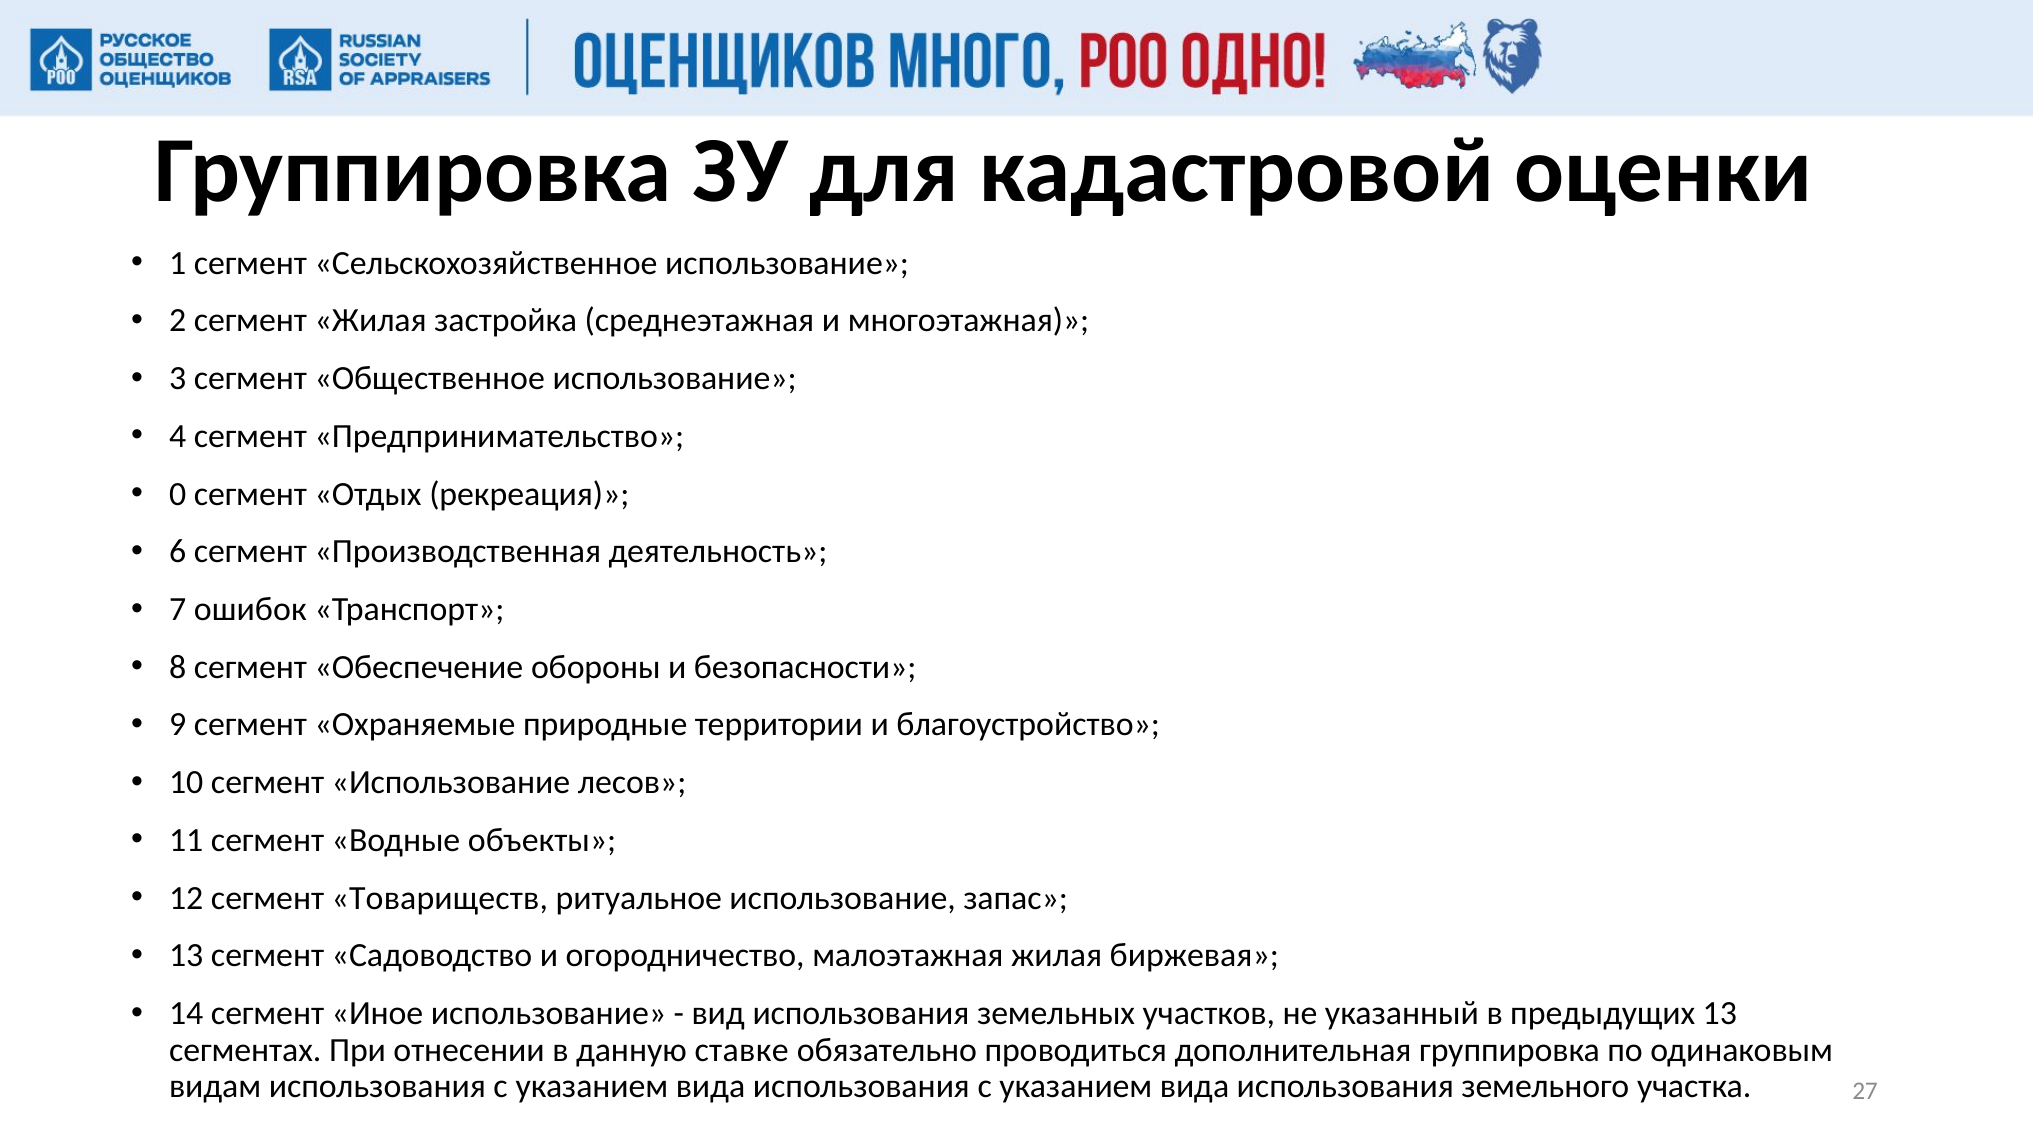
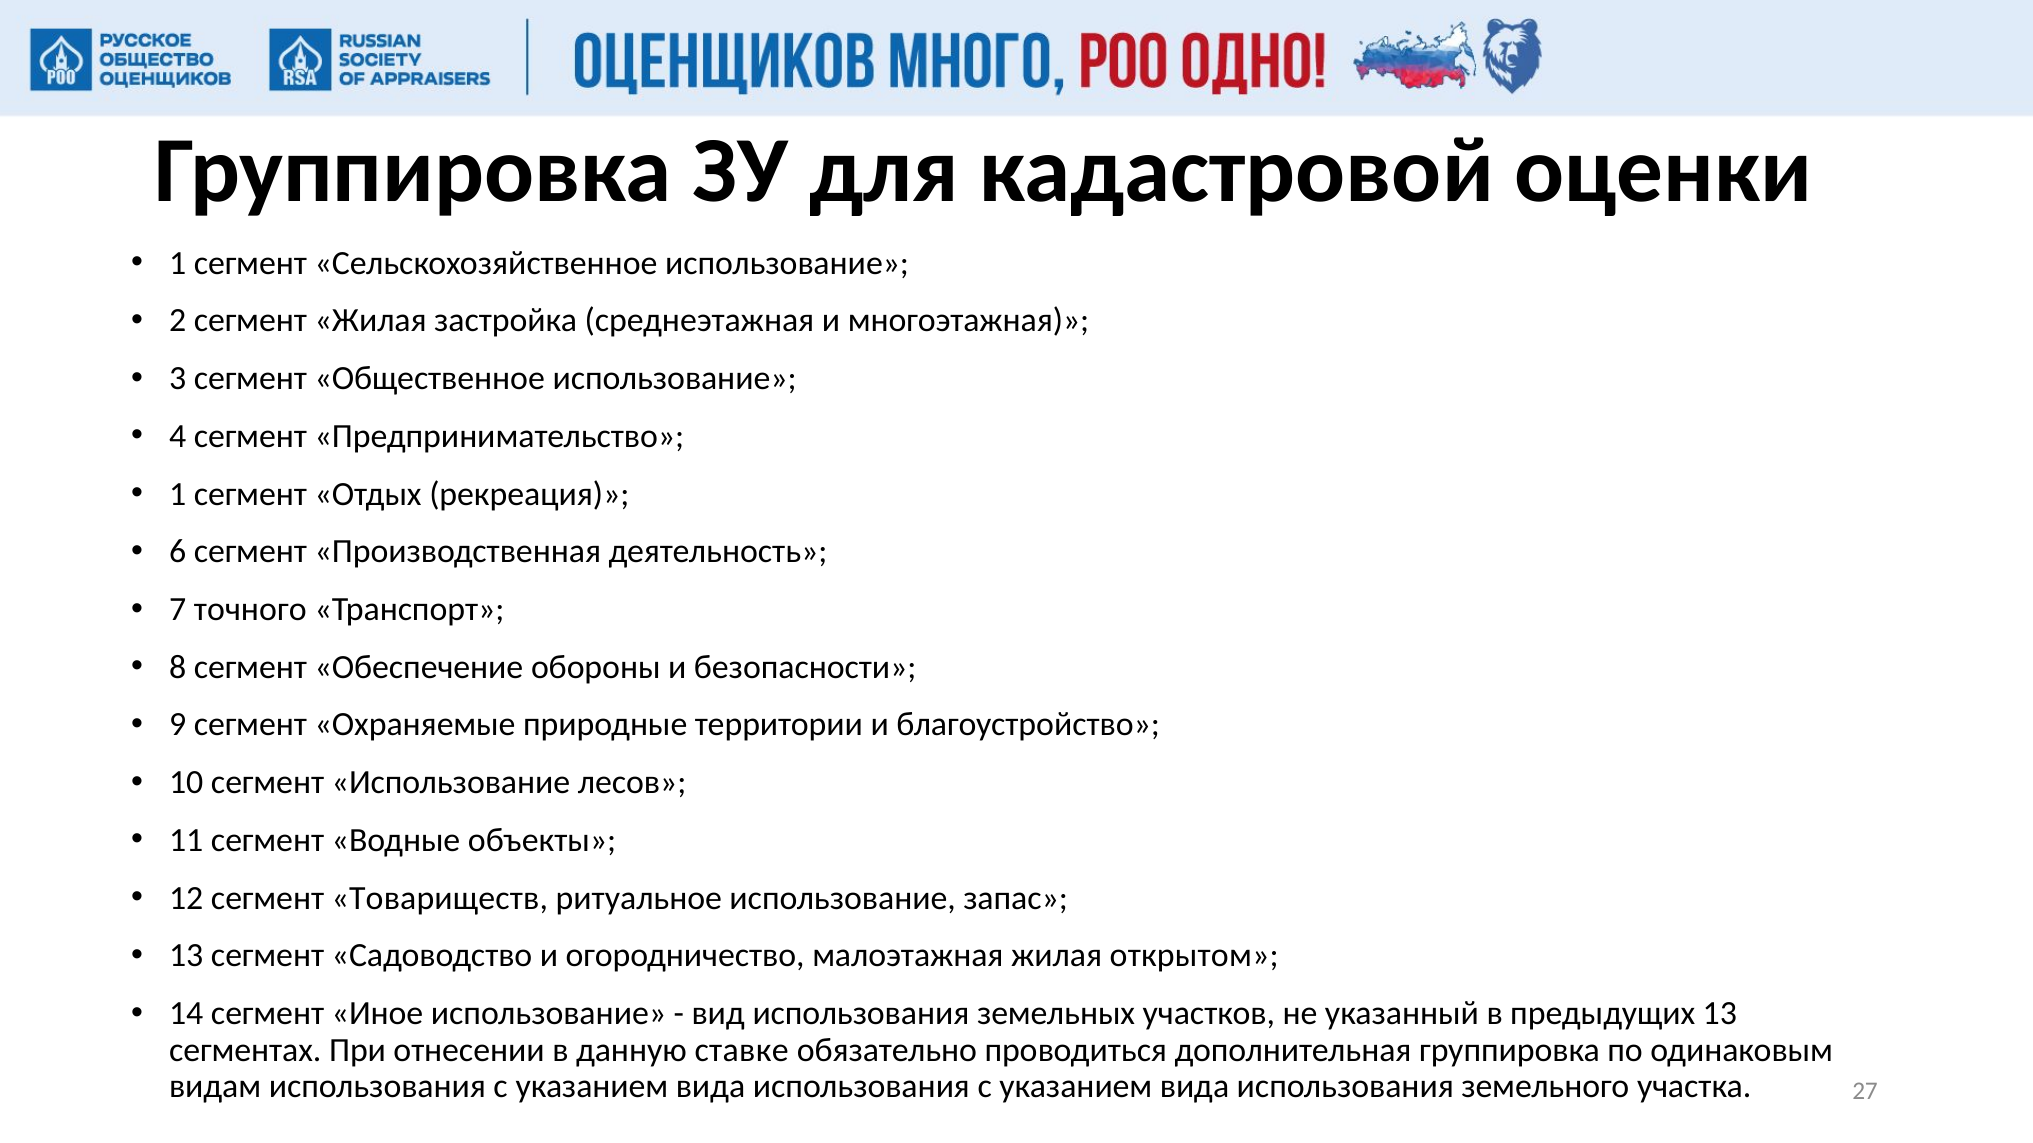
0: 0 -> 1 (178, 494)
ошибок: ошибок -> точного (250, 610)
биржевая: биржевая -> открытом (1194, 956)
